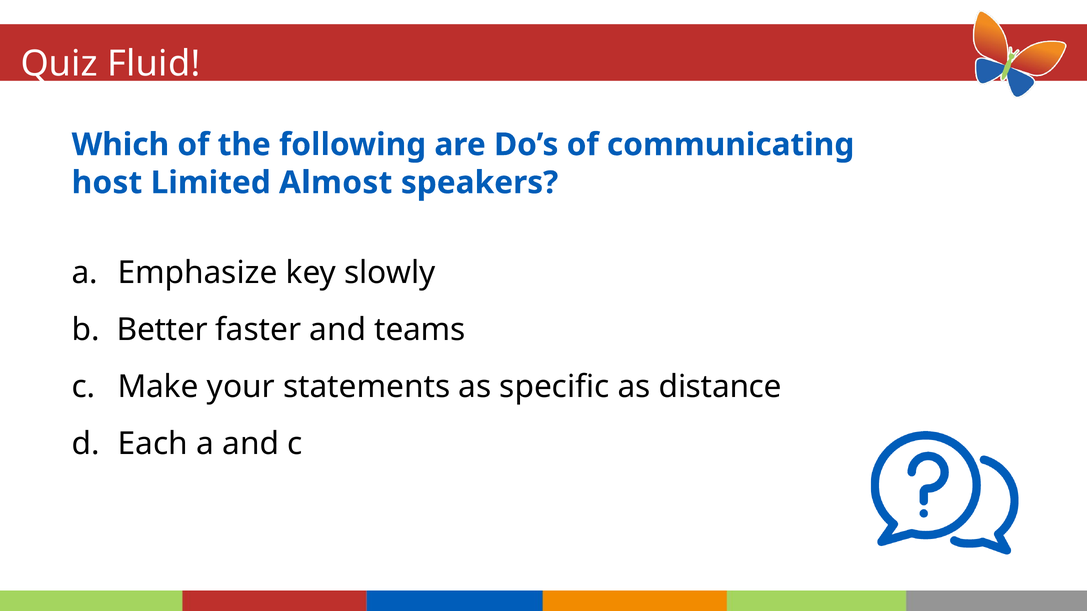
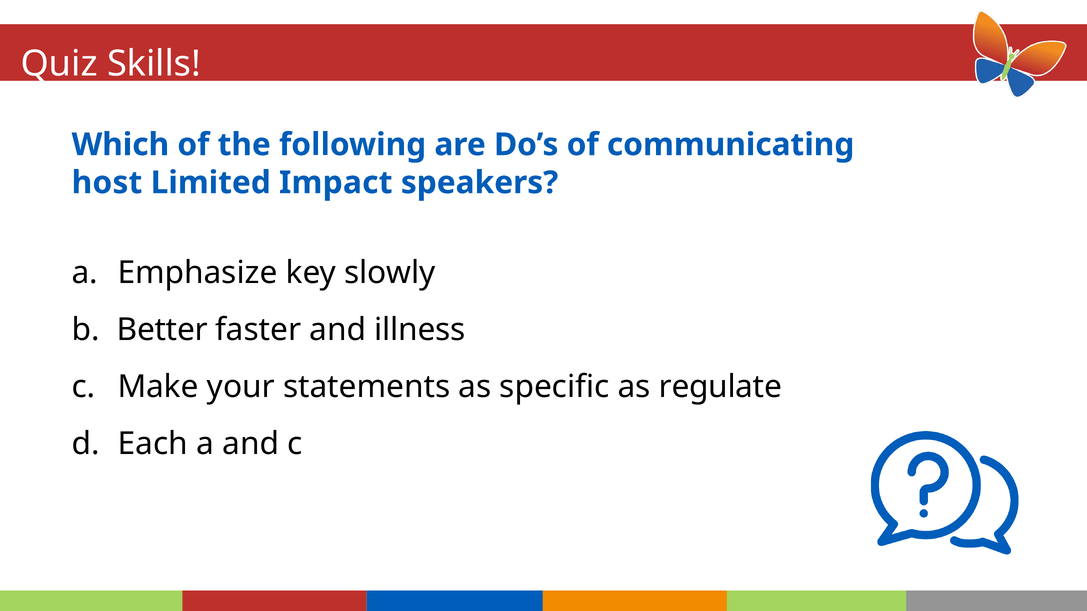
Fluid: Fluid -> Skills (154, 64)
Almost: Almost -> Impact (336, 183)
teams: teams -> illness (420, 330)
distance: distance -> regulate (720, 387)
